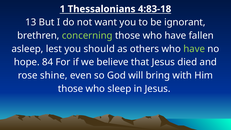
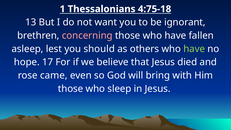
4:83-18: 4:83-18 -> 4:75-18 (155, 9)
concerning colour: light green -> pink (87, 36)
84: 84 -> 17 (48, 62)
shine: shine -> came (54, 75)
